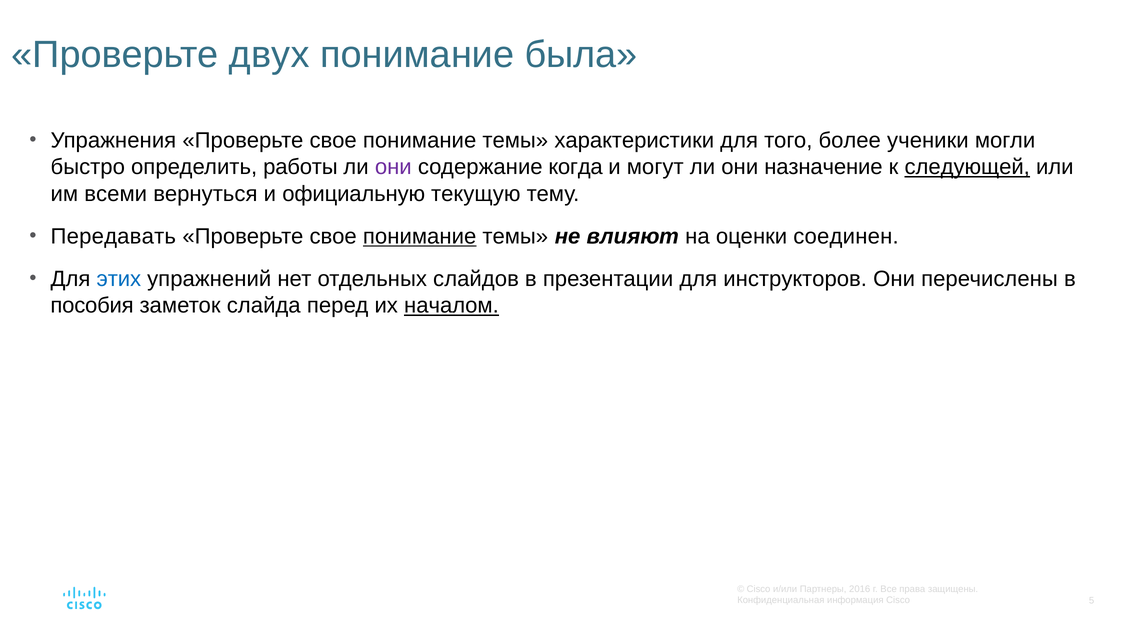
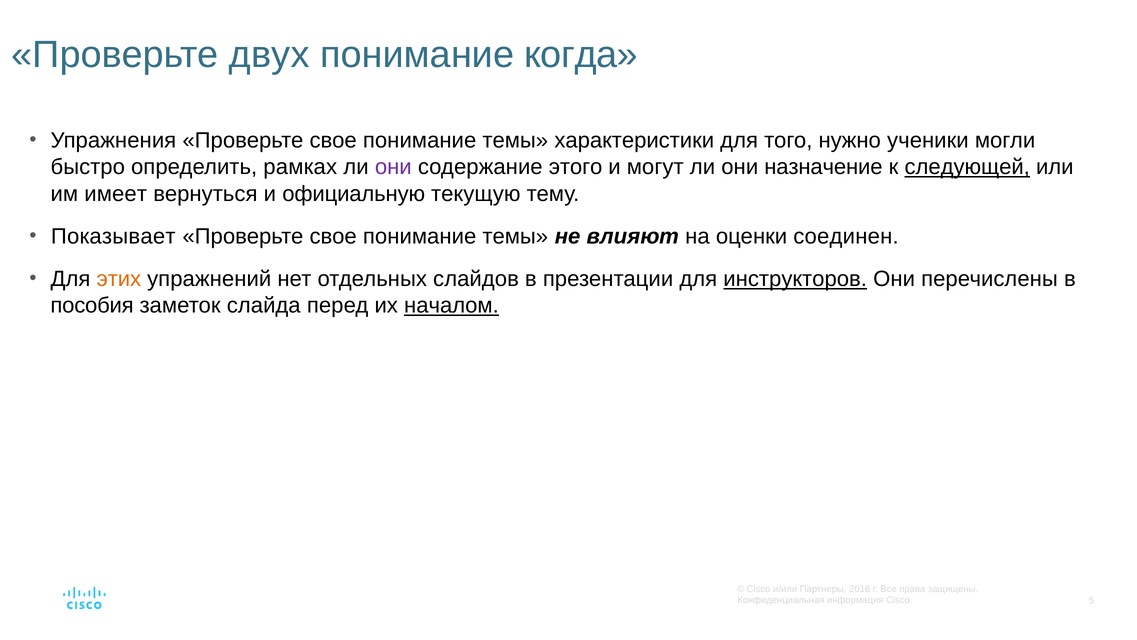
была: была -> когда (581, 55)
более: более -> нужно (850, 141)
работы: работы -> рамках (300, 167)
когда: когда -> этого (576, 167)
всеми: всеми -> имеет (116, 194)
Передавать: Передавать -> Показывает (113, 236)
понимание underline: present -> none (420, 236)
этих colour: blue -> orange (119, 279)
инструкторов underline: none -> present (795, 279)
